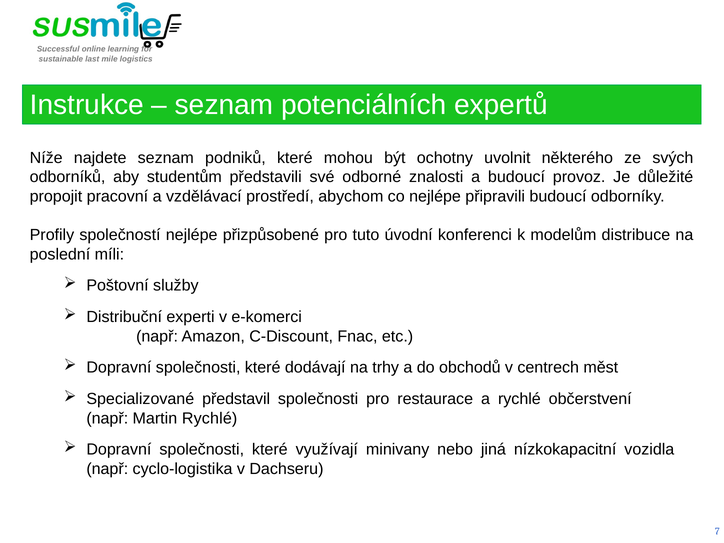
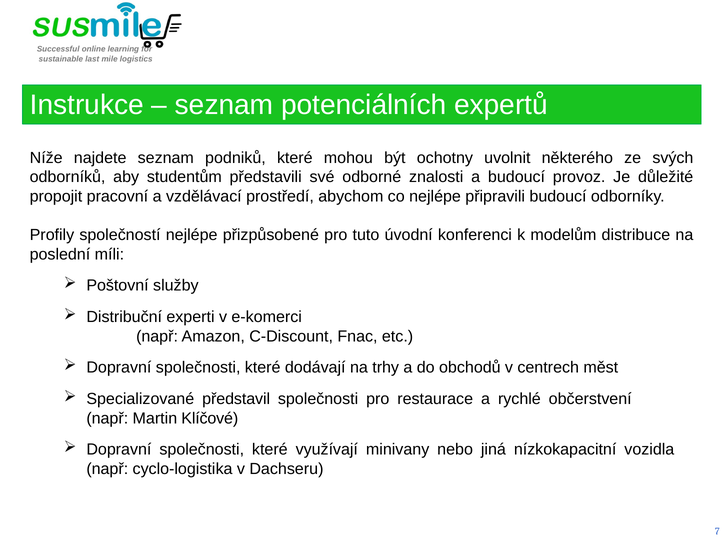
Martin Rychlé: Rychlé -> Klíčové (210, 418)
